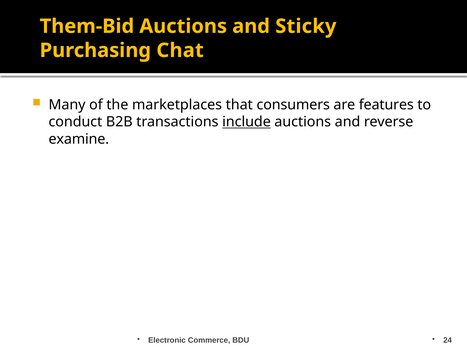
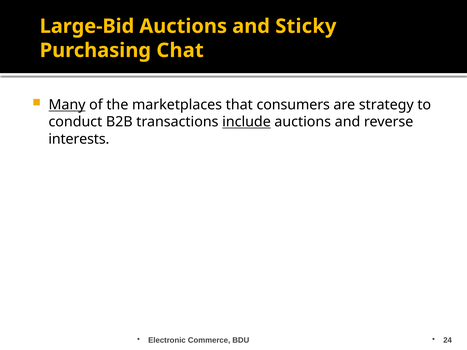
Them-Bid: Them-Bid -> Large-Bid (87, 26)
Many underline: none -> present (67, 105)
features: features -> strategy (386, 105)
examine: examine -> interests (79, 139)
